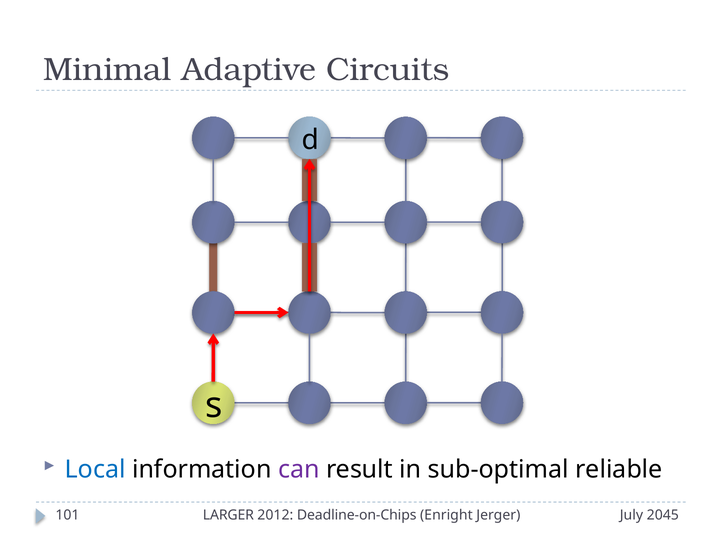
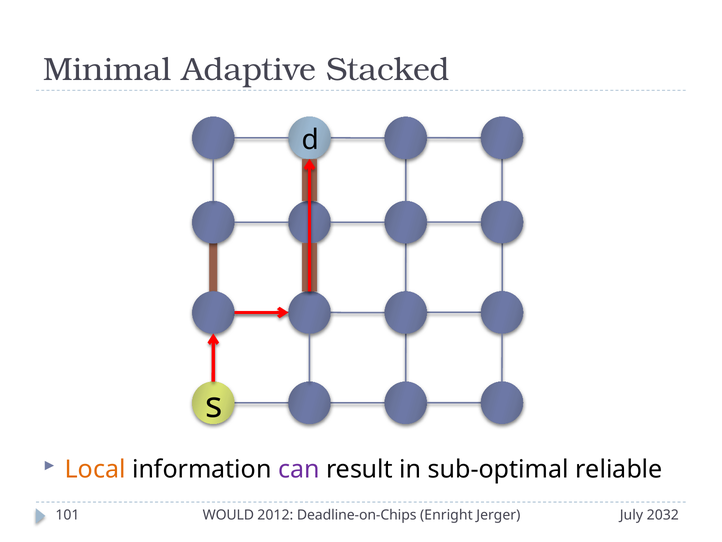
Circuits: Circuits -> Stacked (388, 70)
Local colour: blue -> orange (95, 469)
LARGER: LARGER -> WOULD (228, 515)
2045: 2045 -> 2032 (663, 515)
